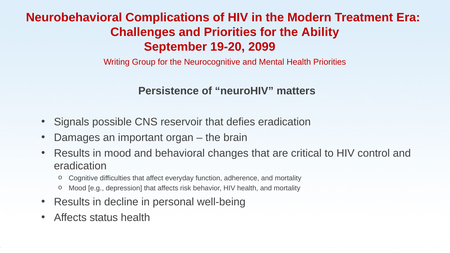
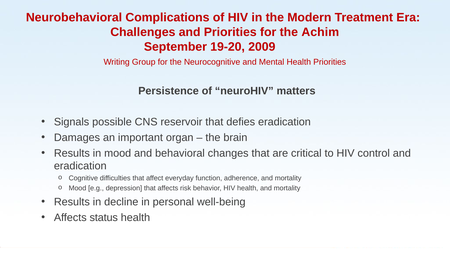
Ability: Ability -> Achim (320, 32)
2099: 2099 -> 2009 (262, 47)
